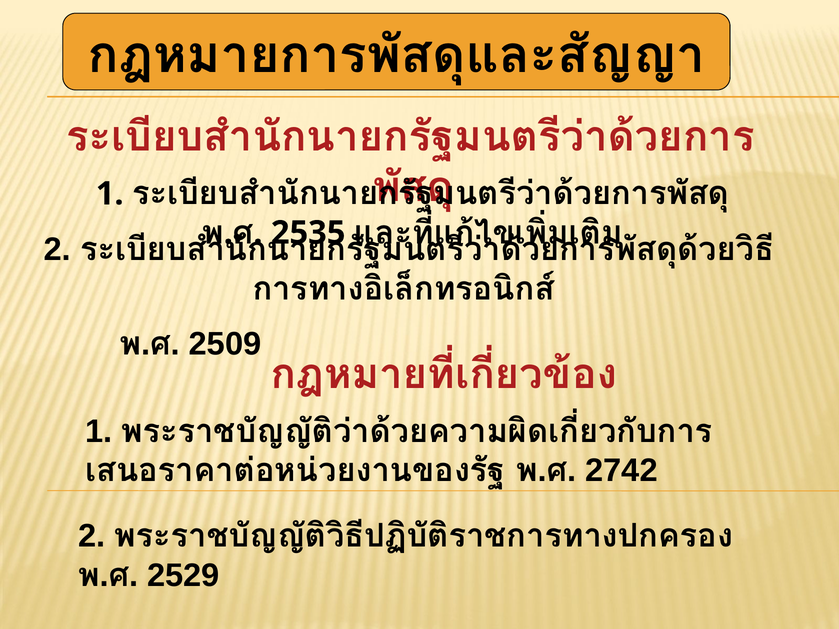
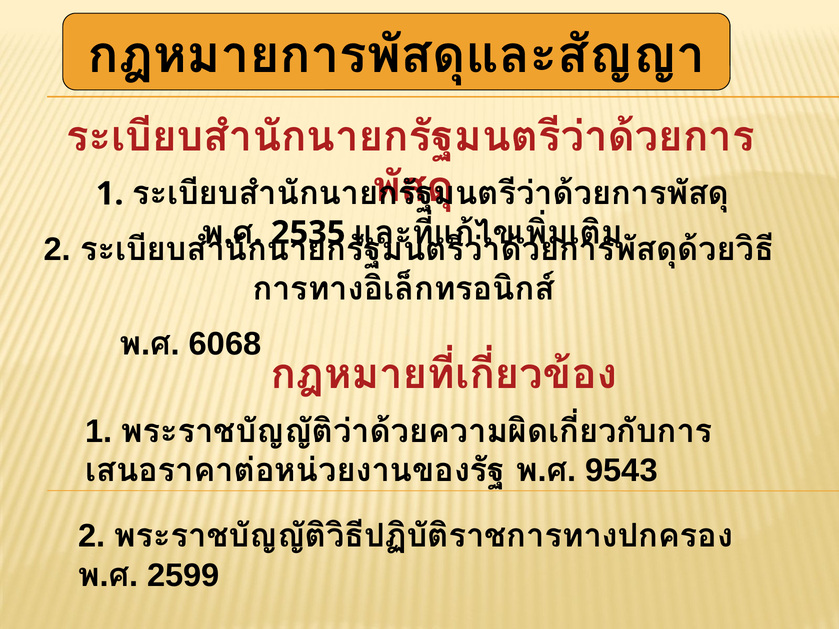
2509: 2509 -> 6068 (225, 344)
2742: 2742 -> 9543 (621, 471)
2529: 2529 -> 2599 (183, 576)
